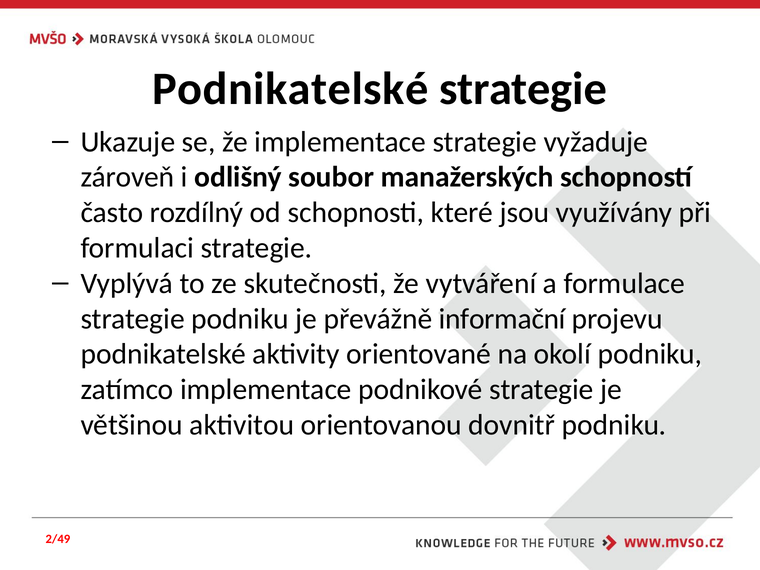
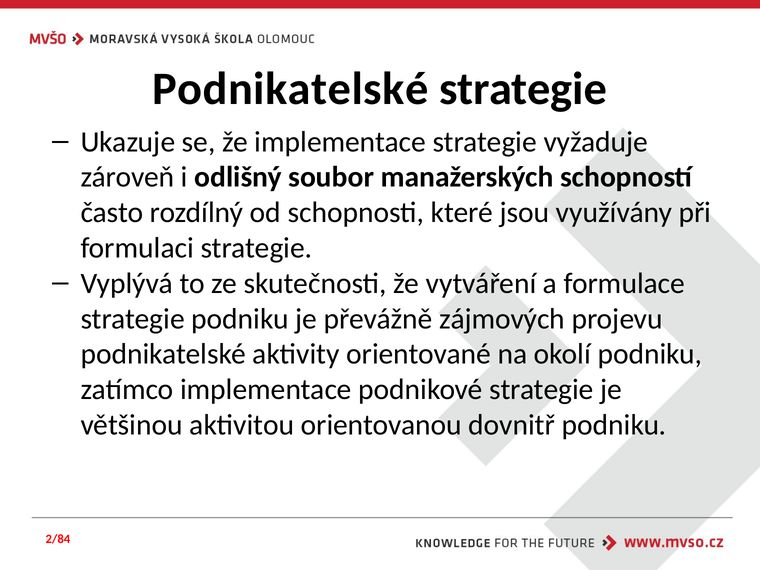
informační: informační -> zájmových (502, 319)
2/49: 2/49 -> 2/84 (58, 539)
